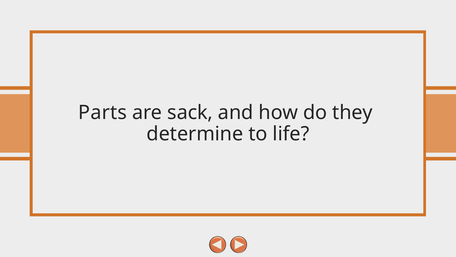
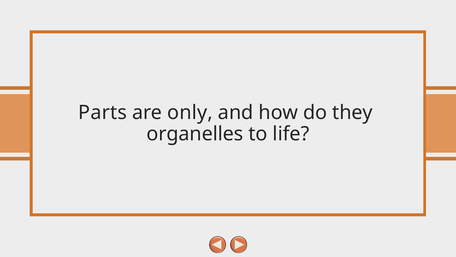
sack: sack -> only (190, 112)
determine: determine -> organelles (195, 134)
